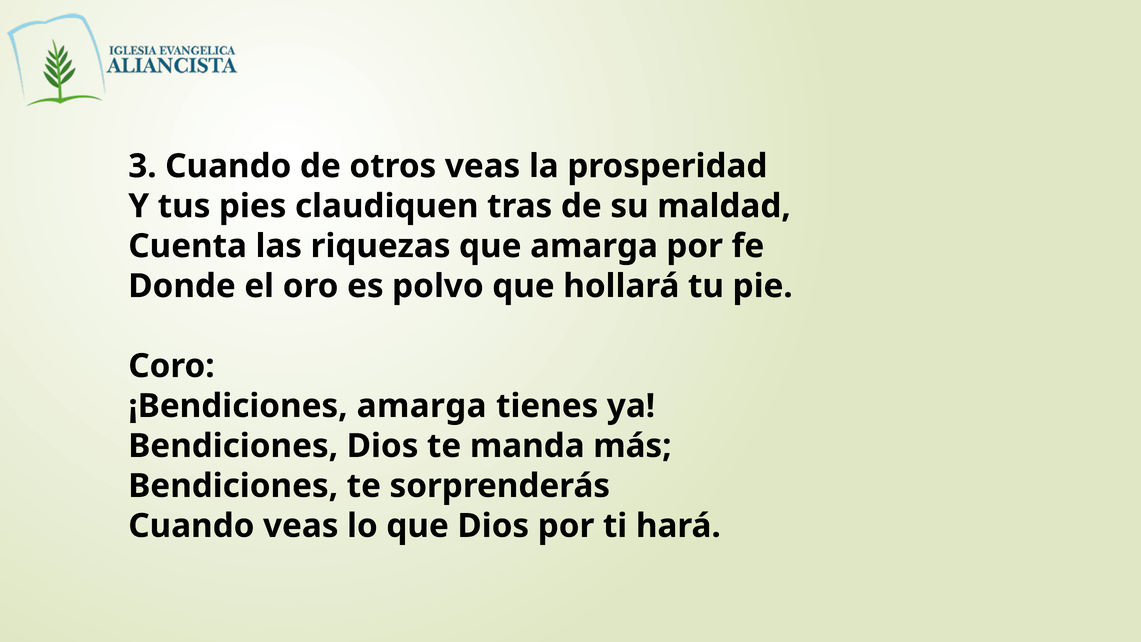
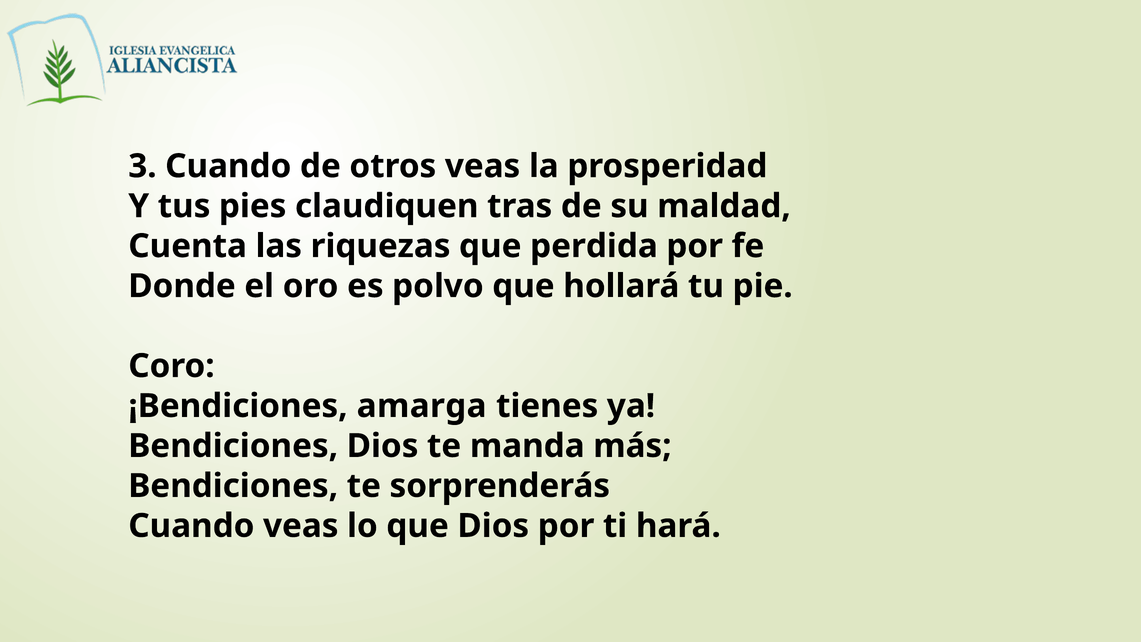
que amarga: amarga -> perdida (594, 246)
